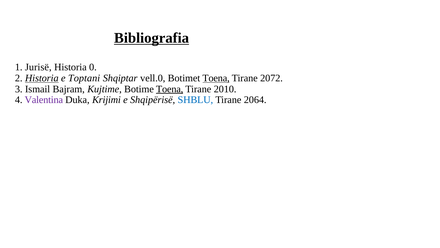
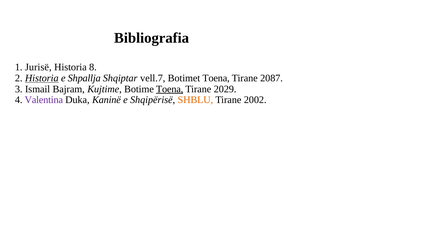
Bibliografia underline: present -> none (152, 38)
0: 0 -> 8 (93, 67)
Toptani: Toptani -> Shpallja (84, 78)
vell.0: vell.0 -> vell.7 (153, 78)
Toena underline: present -> none (216, 78)
2072: 2072 -> 2087 (272, 78)
2010: 2010 -> 2029 (225, 89)
Krijimi: Krijimi -> Kaninë (106, 100)
SHBLU colour: blue -> orange (195, 100)
2064: 2064 -> 2002 (255, 100)
